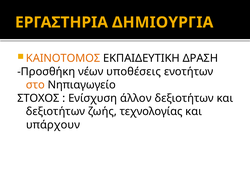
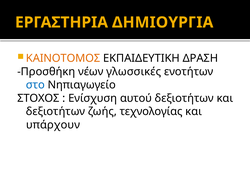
υποθέσεις: υποθέσεις -> γλωσσικές (134, 72)
στο colour: orange -> blue (35, 85)
άλλον: άλλον -> αυτού (136, 98)
